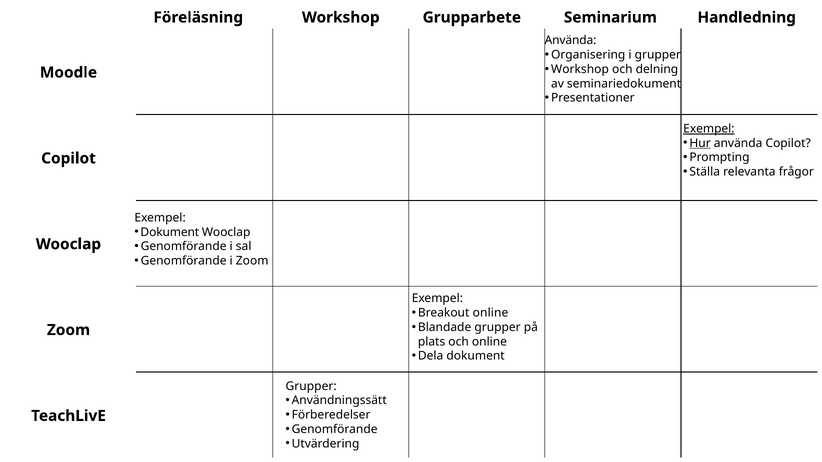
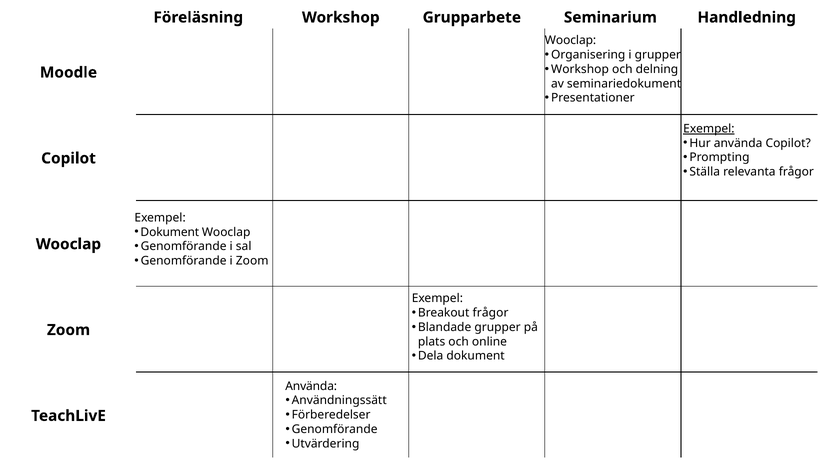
Använda: Använda -> Wooclap (571, 41)
Hur underline: present -> none (700, 143)
Breakout online: online -> frågor (491, 313)
Grupper: Grupper -> Använda (311, 386)
